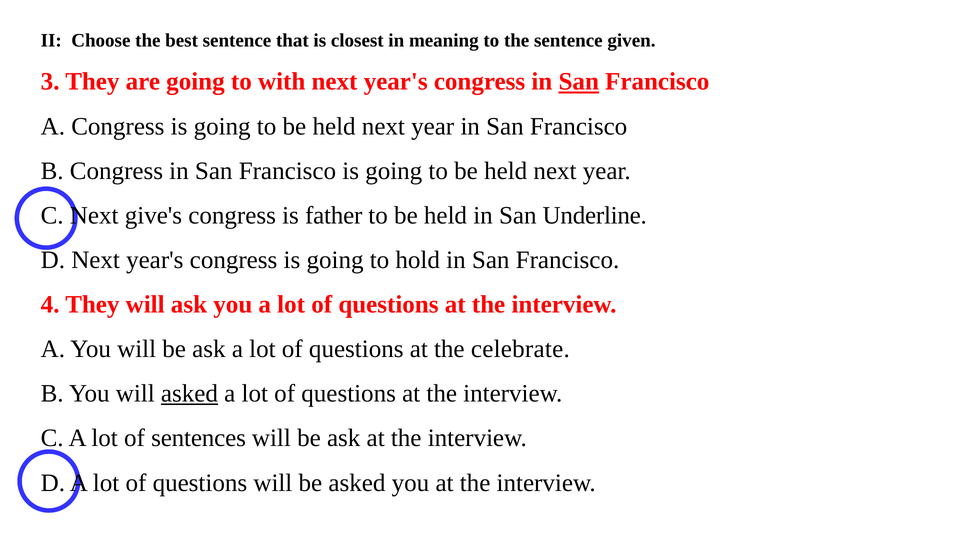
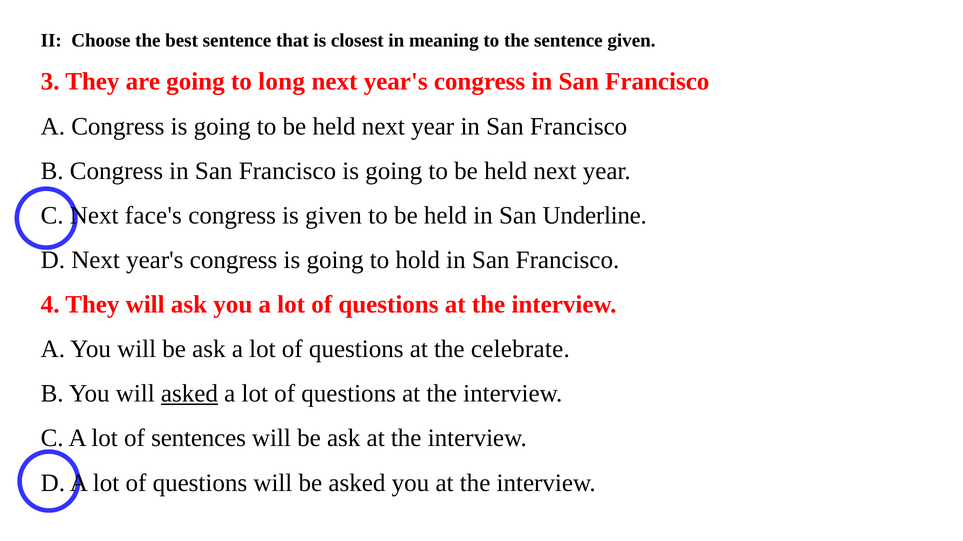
with: with -> long (282, 82)
San underline: present -> none (579, 82)
give's: give's -> face's (153, 216)
is father: father -> given (333, 216)
